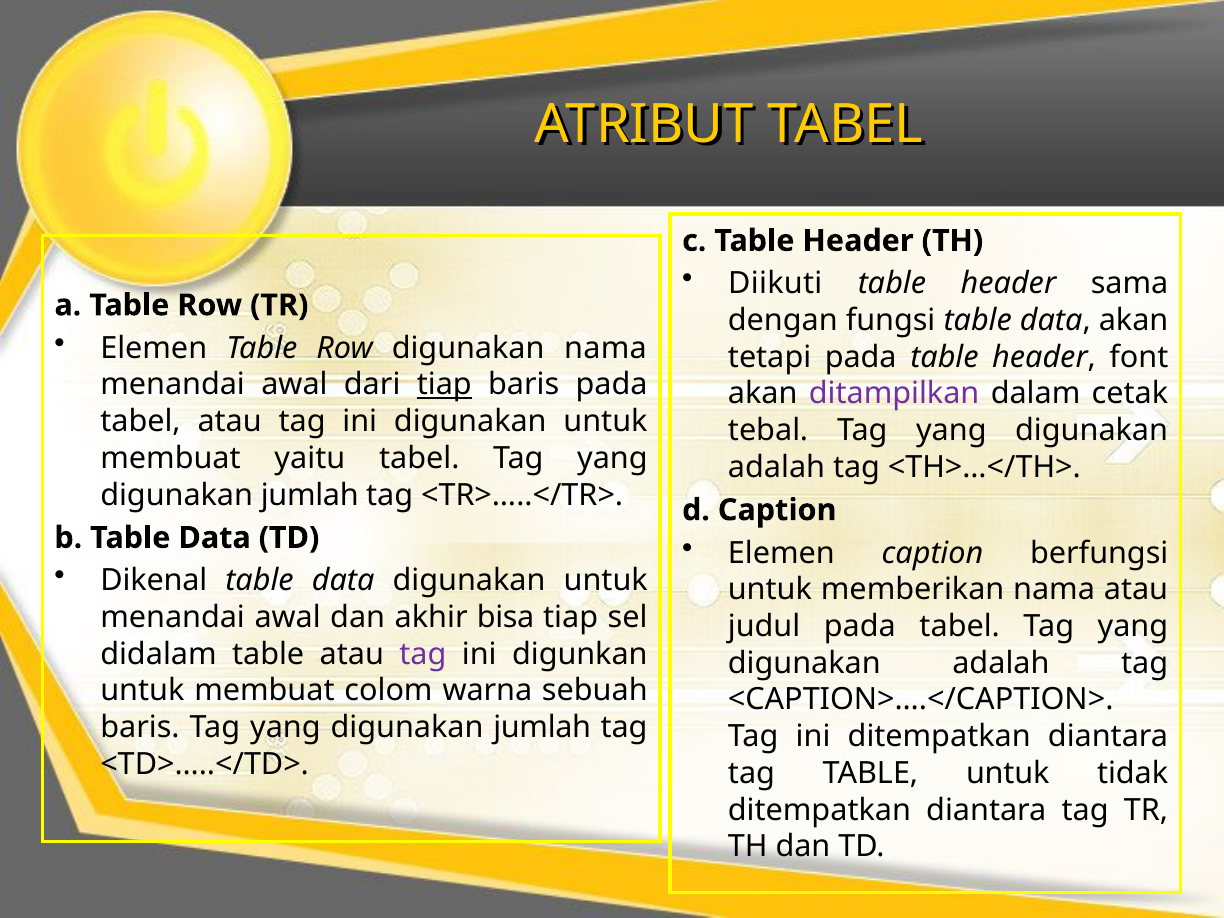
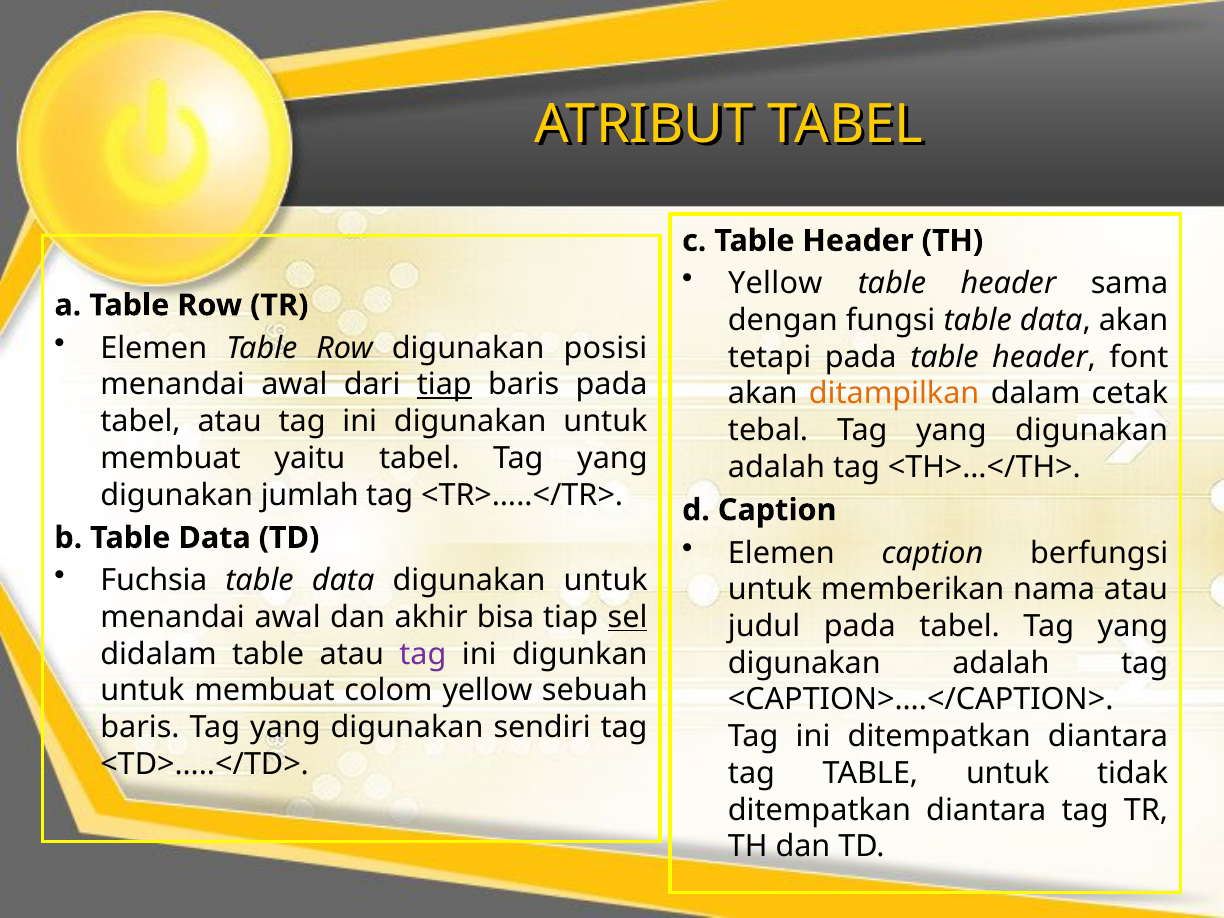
Diikuti: Diikuti -> Yellow (775, 284)
digunakan nama: nama -> posisi (605, 348)
ditampilkan colour: purple -> orange (894, 394)
Dikenal: Dikenal -> Fuchsia (154, 581)
sel underline: none -> present (628, 617)
colom warna: warna -> yellow (487, 691)
jumlah: jumlah -> sendiri (542, 728)
